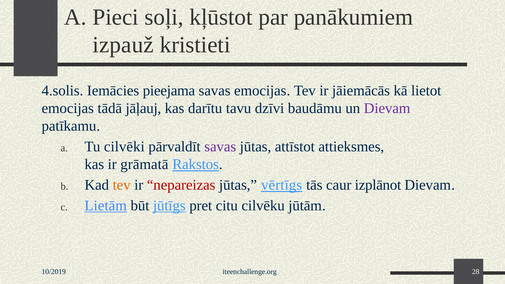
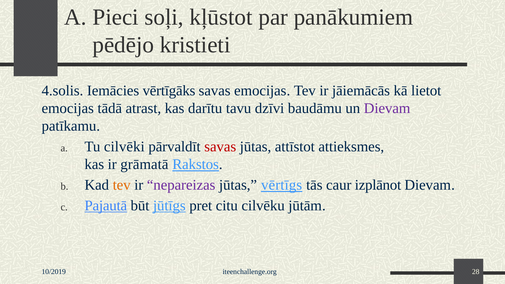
izpauž: izpauž -> pēdējo (123, 45)
pieejama: pieejama -> vērtīgāks (169, 91)
jāļauj: jāļauj -> atrast (143, 108)
savas colour: purple -> red (220, 147)
nepareizas colour: red -> purple (181, 185)
Lietām: Lietām -> Pajautā (106, 206)
